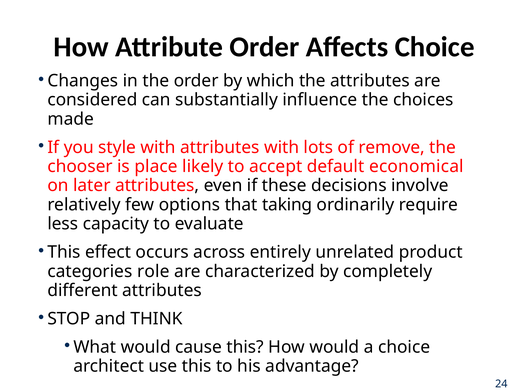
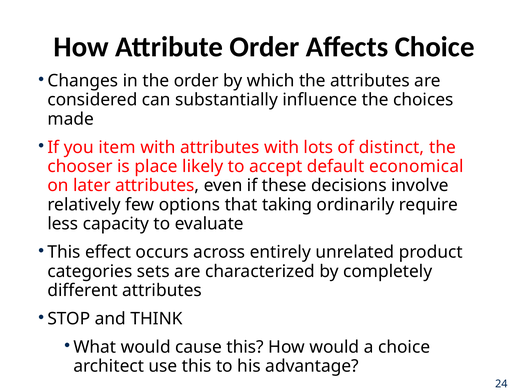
style: style -> item (117, 147)
remove: remove -> distinct (392, 147)
role: role -> sets (153, 271)
